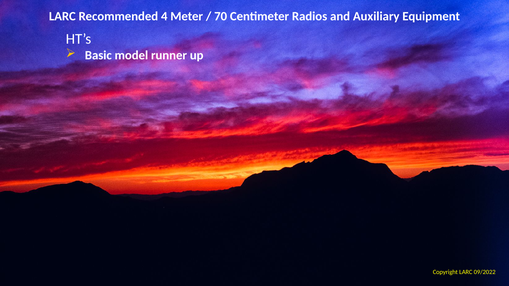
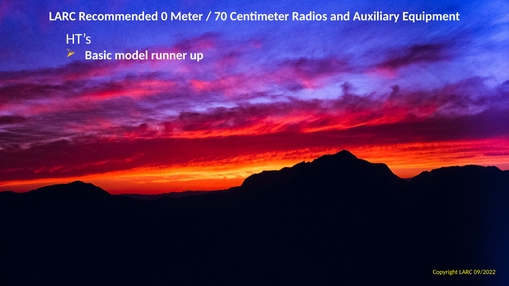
4: 4 -> 0 (164, 16)
